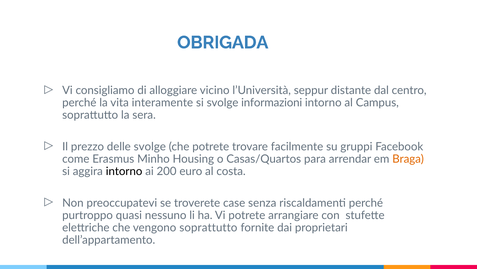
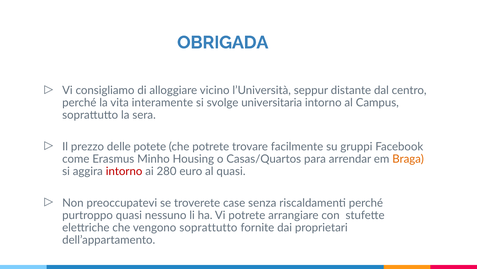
informazioni: informazioni -> universitaria (272, 103)
delle svolge: svolge -> potete (150, 146)
intorno colour: black -> red (124, 171)
200: 200 -> 280 (167, 171)
al costa: costa -> quasi (231, 171)
